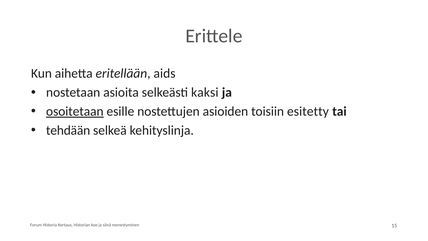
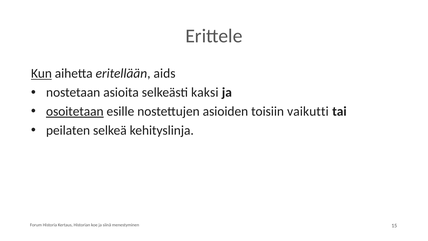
Kun underline: none -> present (41, 73)
esitetty: esitetty -> vaikutti (308, 111)
tehdään: tehdään -> peilaten (68, 130)
